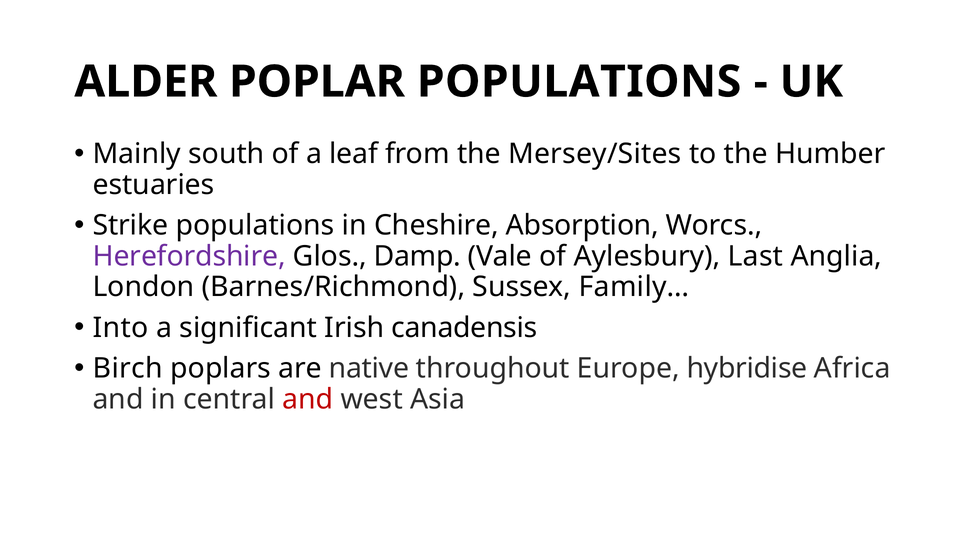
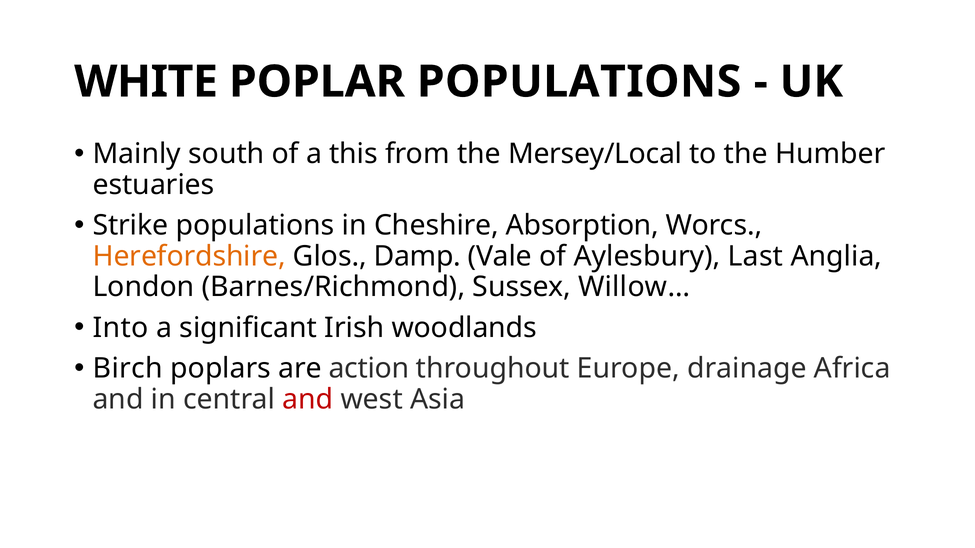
ALDER: ALDER -> WHITE (146, 82)
leaf: leaf -> this (354, 154)
Mersey/Sites: Mersey/Sites -> Mersey/Local (595, 154)
Herefordshire colour: purple -> orange (189, 256)
Family…: Family… -> Willow… (634, 287)
canadensis: canadensis -> woodlands (464, 328)
native: native -> action (369, 369)
hybridise: hybridise -> drainage (747, 369)
